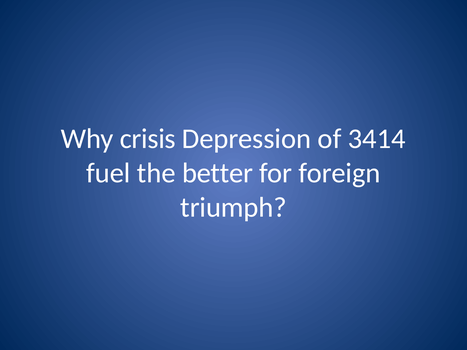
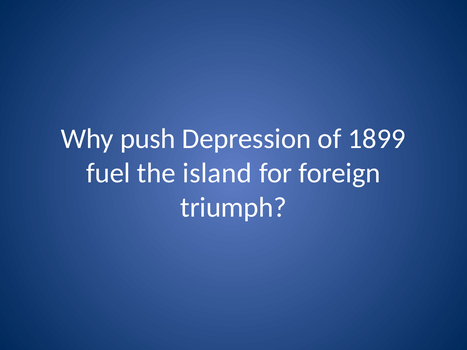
crisis: crisis -> push (148, 139)
3414: 3414 -> 1899 (377, 139)
better: better -> island (217, 173)
